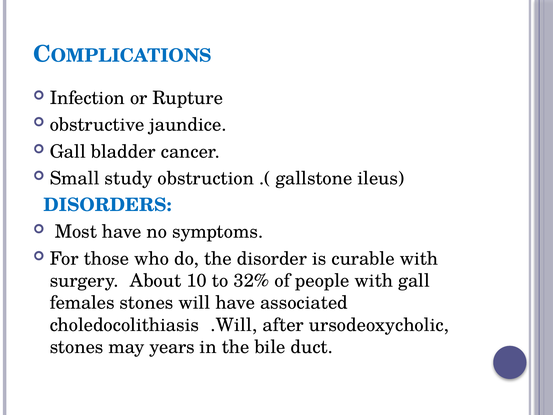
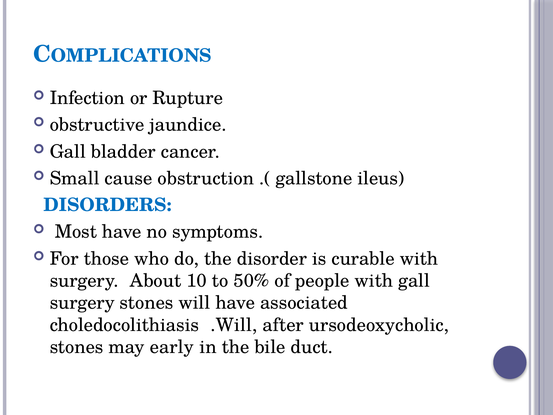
study: study -> cause (129, 178)
32%: 32% -> 50% (251, 281)
females: females -> surgery (82, 303)
years: years -> early (172, 347)
